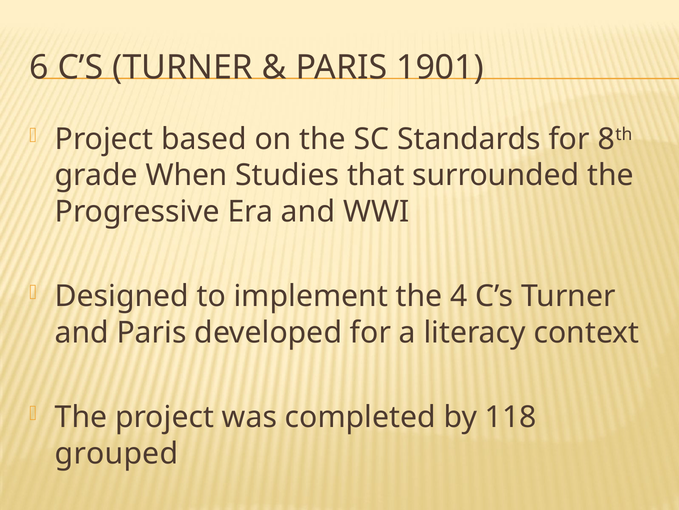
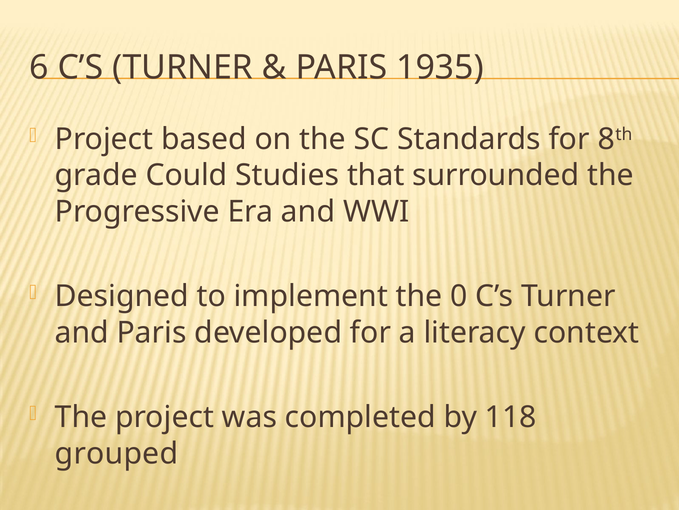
1901: 1901 -> 1935 (440, 67)
When: When -> Could (187, 175)
4: 4 -> 0 (459, 296)
